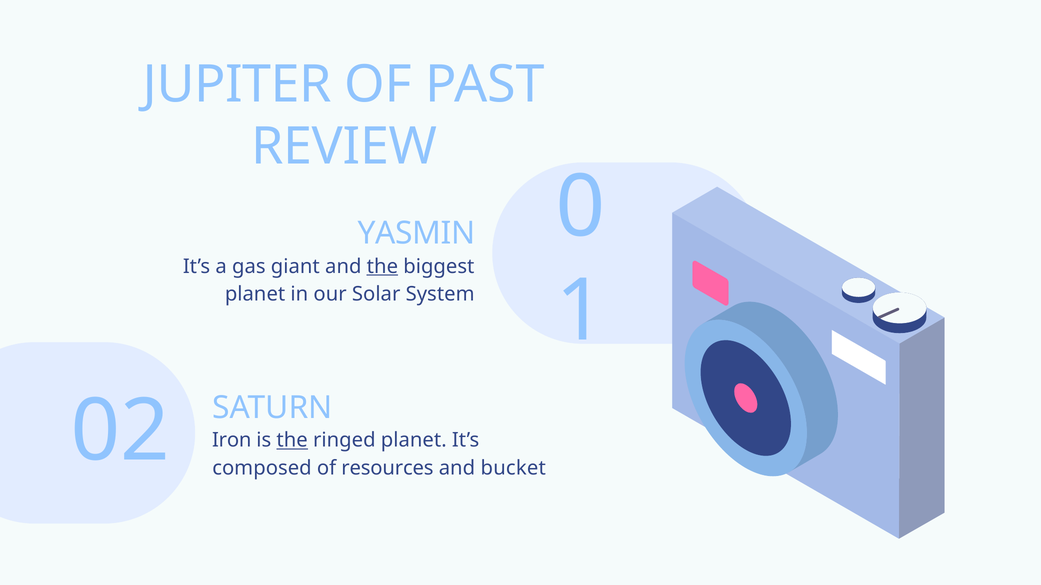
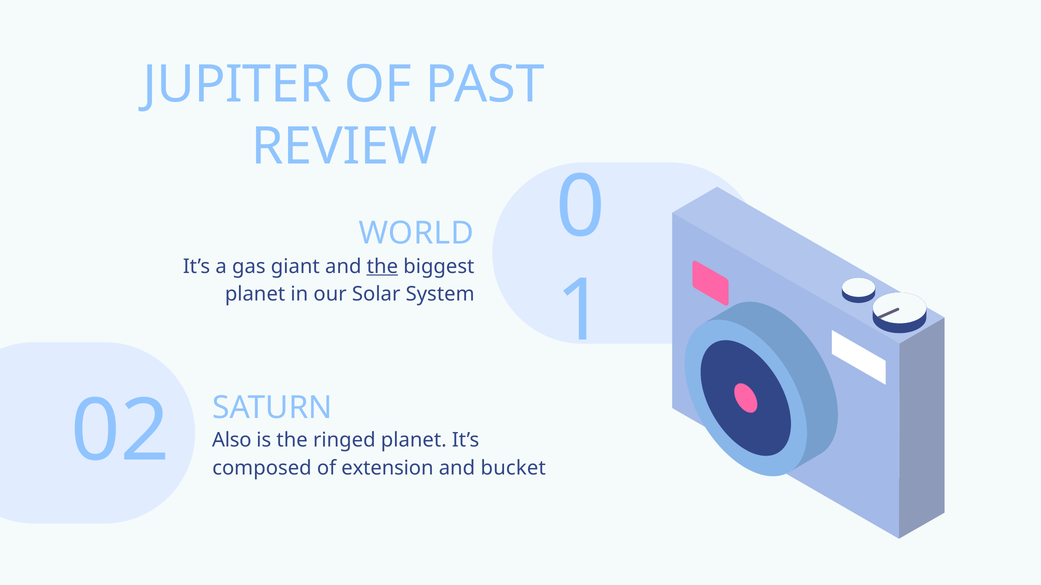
YASMIN: YASMIN -> WORLD (416, 234)
Iron: Iron -> Also (232, 441)
the underline: present -> none (292, 441)
resources: resources -> extension (387, 469)
